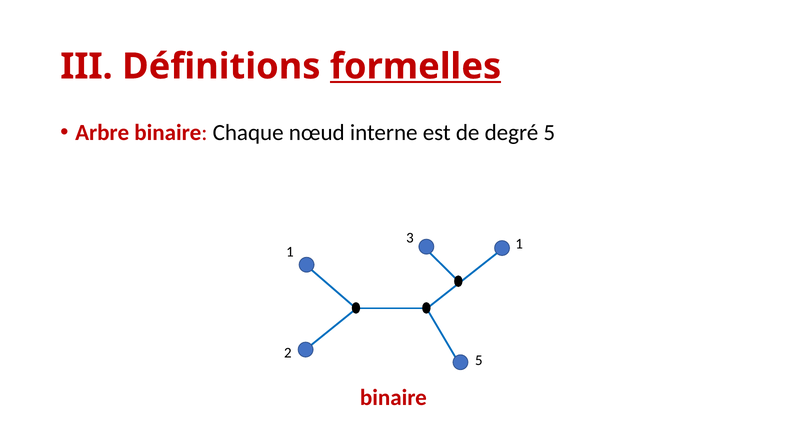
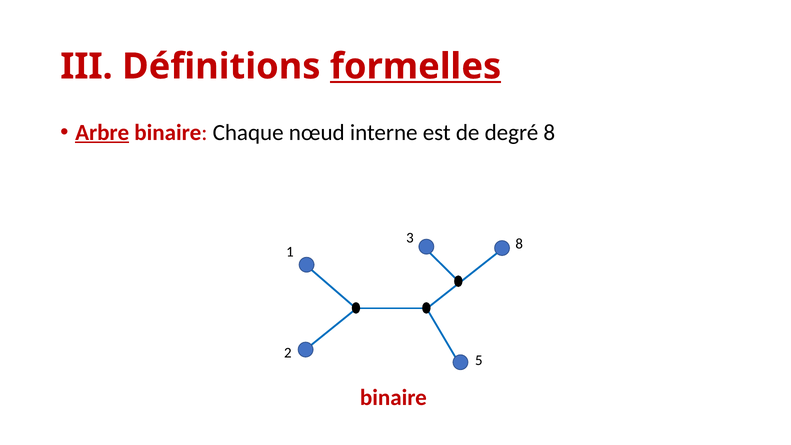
Arbre underline: none -> present (102, 132)
degré 5: 5 -> 8 (549, 132)
3 1: 1 -> 8 (519, 244)
